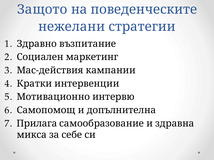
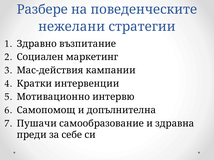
Защото: Защото -> Разбере (42, 10)
Прилага: Прилага -> Пушачи (37, 124)
микса: микса -> преди (32, 135)
